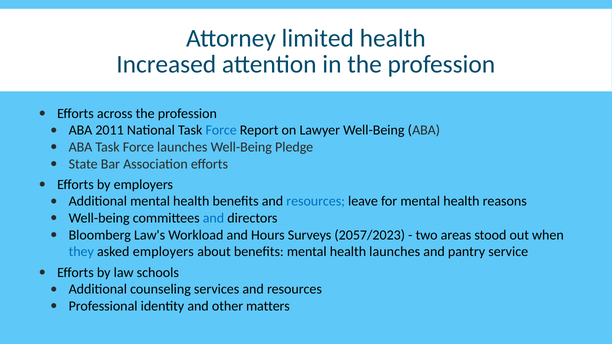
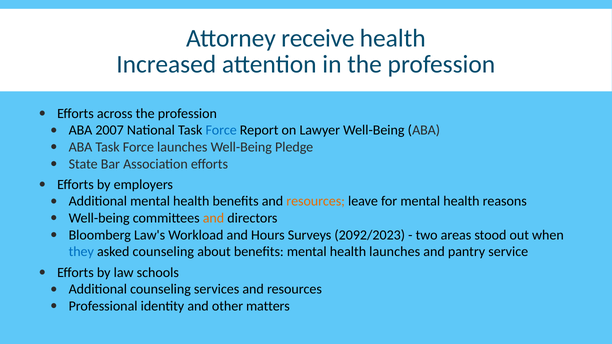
limited: limited -> receive (318, 39)
2011: 2011 -> 2007 (110, 130)
resources colour: blue -> orange (316, 202)
and colour: blue -> orange (213, 218)
2057/2023: 2057/2023 -> 2092/2023 (370, 235)
asked employers: employers -> counseling (163, 252)
